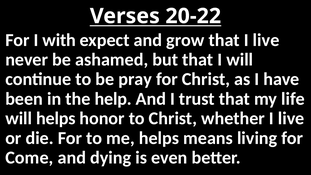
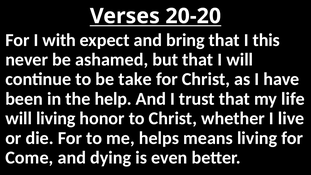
20-22: 20-22 -> 20-20 (193, 16)
grow: grow -> bring (185, 40)
that I live: live -> this (266, 40)
pray: pray -> take (135, 79)
will helps: helps -> living (56, 118)
